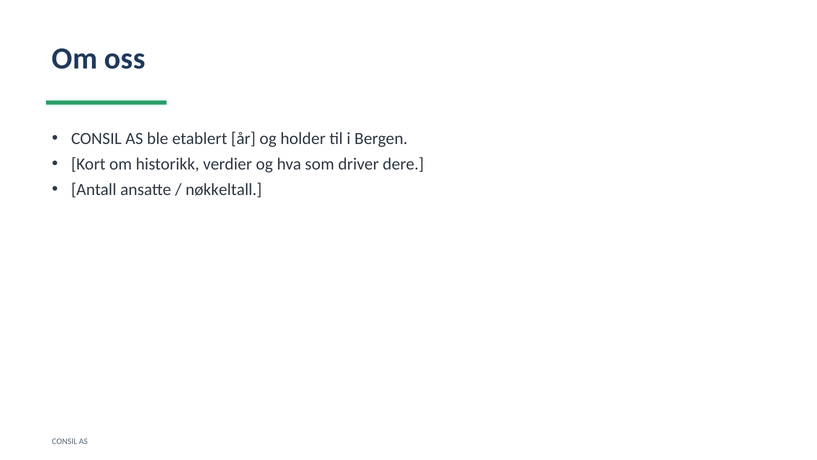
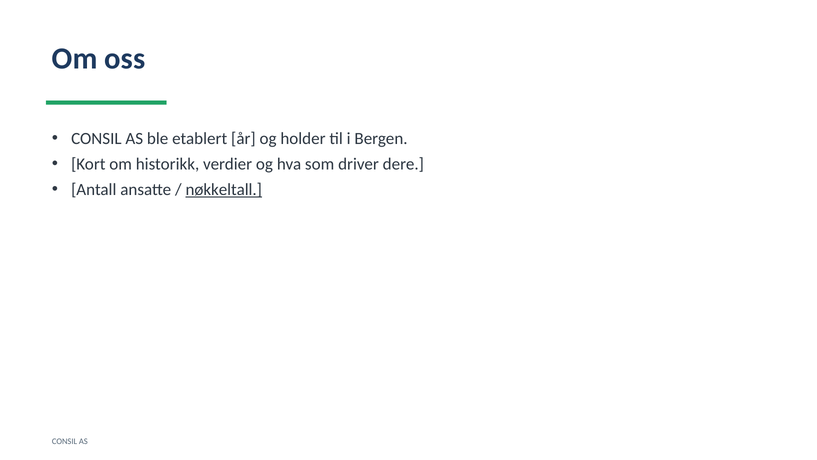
nøkkeltall underline: none -> present (224, 189)
